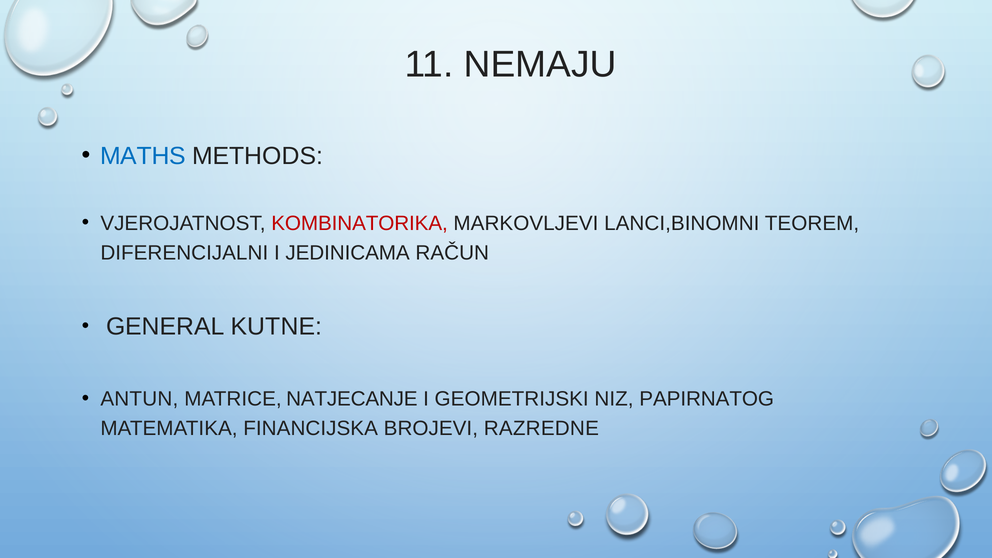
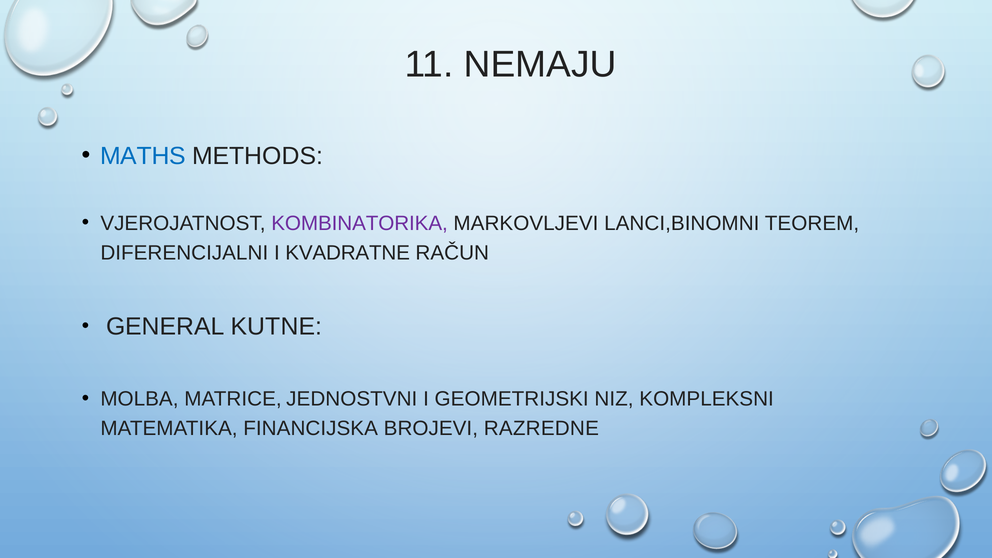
KOMBINATORIKA colour: red -> purple (360, 223)
JEDINICAMA: JEDINICAMA -> KVADRATNE (348, 253)
ANTUN: ANTUN -> MOLBA (139, 399)
NATJECANJE: NATJECANJE -> JEDNOSTVNI (352, 399)
PAPIRNATOG: PAPIRNATOG -> KOMPLEKSNI (707, 399)
